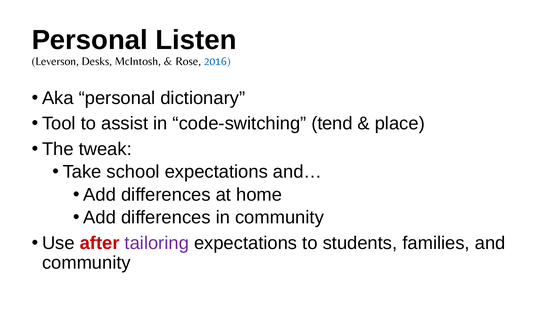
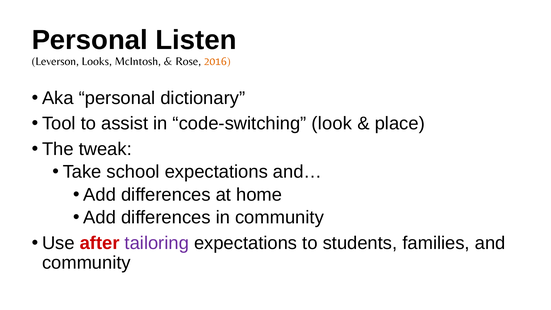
Desks: Desks -> Looks (97, 61)
2016 colour: blue -> orange (217, 61)
tend: tend -> look (332, 124)
